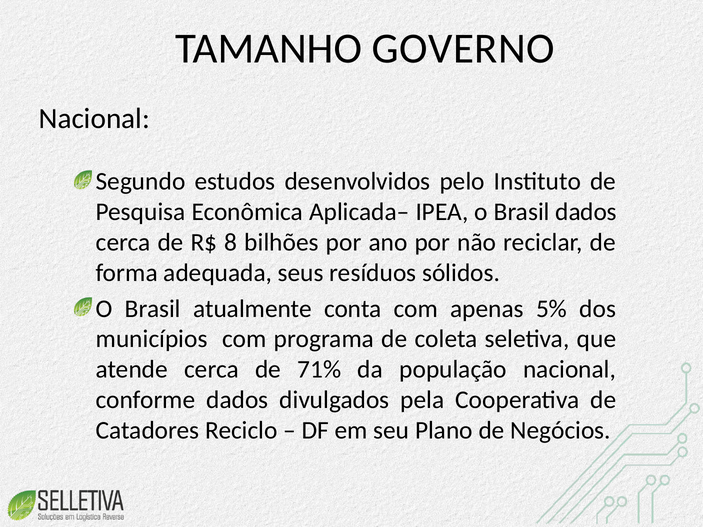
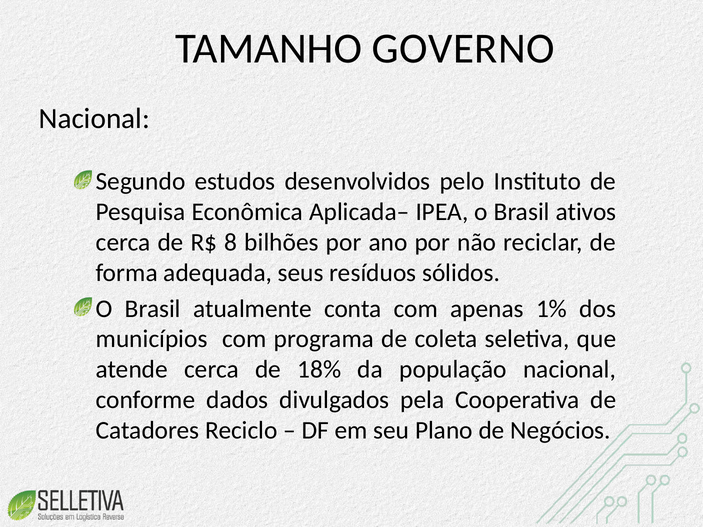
Brasil dados: dados -> ativos (586, 212)
5%: 5% -> 1% (552, 309)
71%: 71% -> 18% (319, 370)
